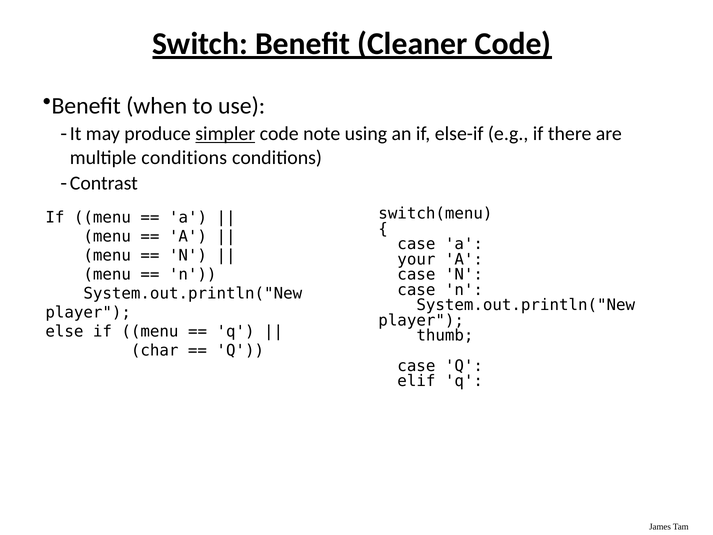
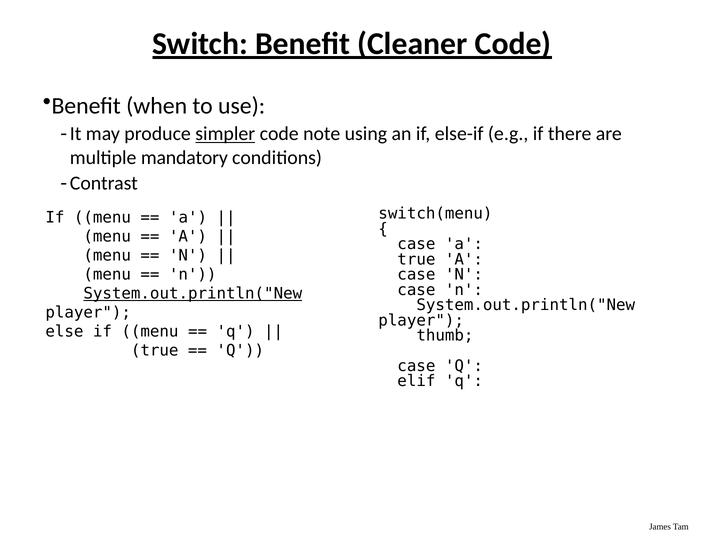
multiple conditions: conditions -> mandatory (184, 158)
your: your -> true (416, 259)
System.out.println("New underline: none -> present (193, 293)
char: char -> true (155, 350)
